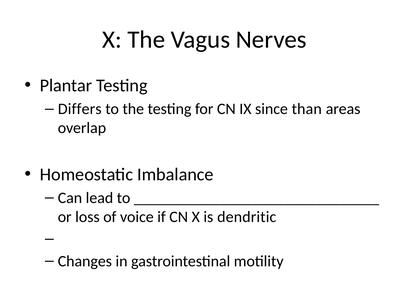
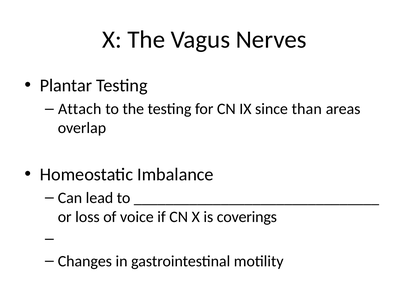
Differs: Differs -> Attach (80, 109)
dendritic: dendritic -> coverings (247, 217)
